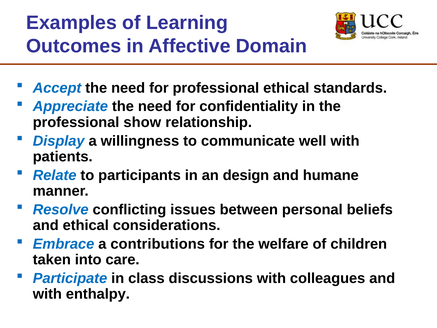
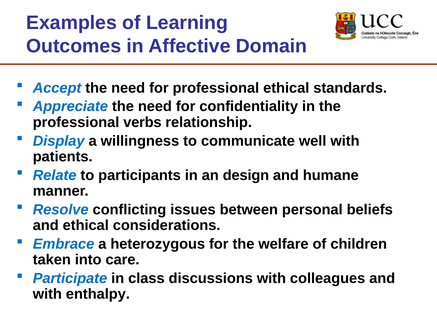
show: show -> verbs (142, 122)
contributions: contributions -> heterozygous (158, 244)
